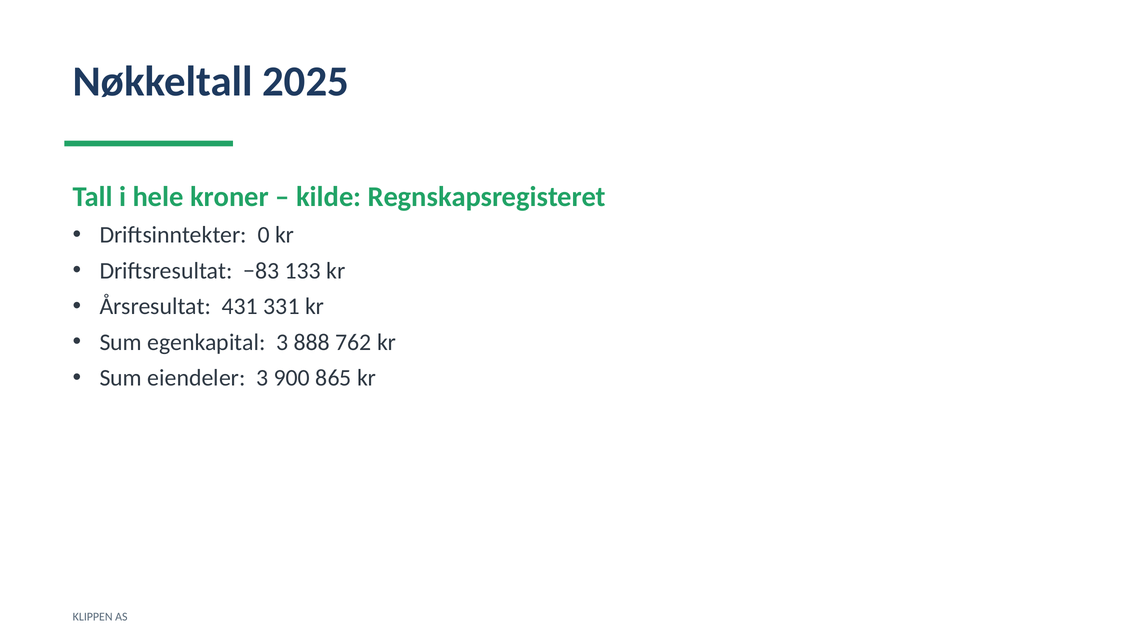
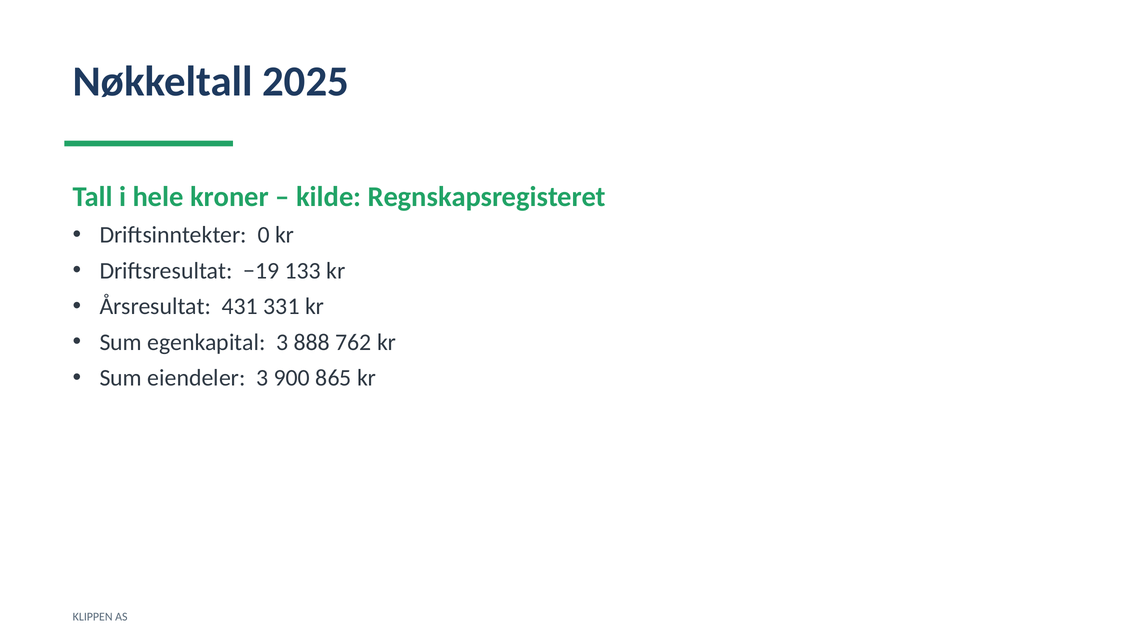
−83: −83 -> −19 (261, 271)
